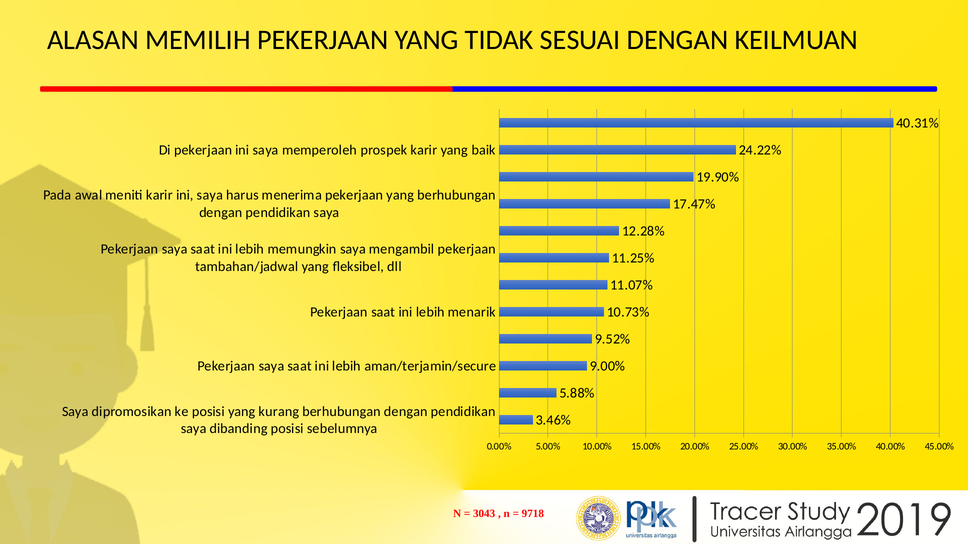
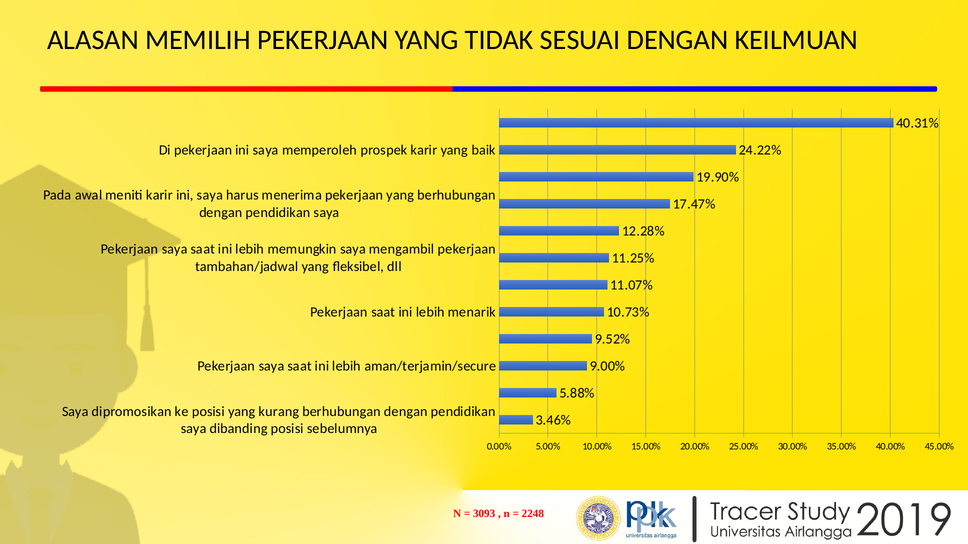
3043: 3043 -> 3093 (484, 514)
9718: 9718 -> 2248 (533, 514)
